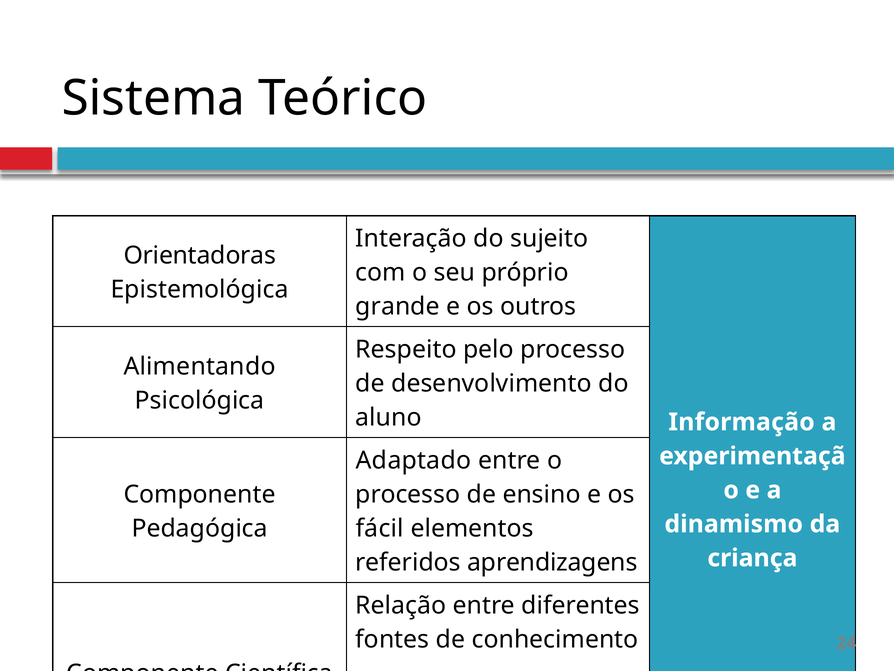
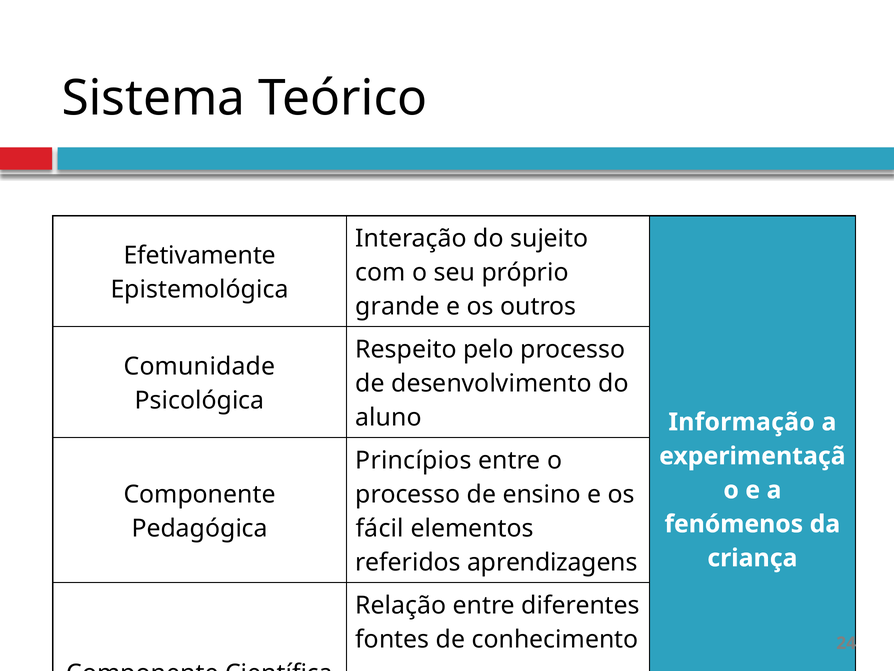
Orientadoras: Orientadoras -> Efetivamente (200, 256)
Alimentando: Alimentando -> Comunidade (200, 366)
Adaptado: Adaptado -> Princípios (414, 460)
dinamismo: dinamismo -> fenómenos (734, 524)
